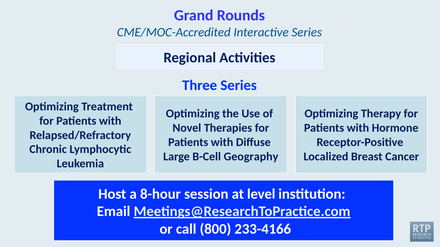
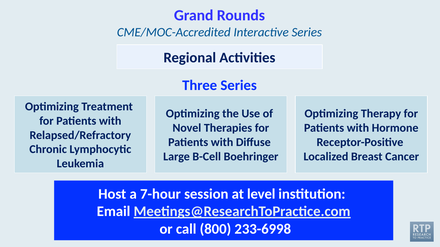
Geography: Geography -> Boehringer (251, 157)
8-hour: 8-hour -> 7-hour (160, 194)
233-4166: 233-4166 -> 233-6998 (263, 229)
